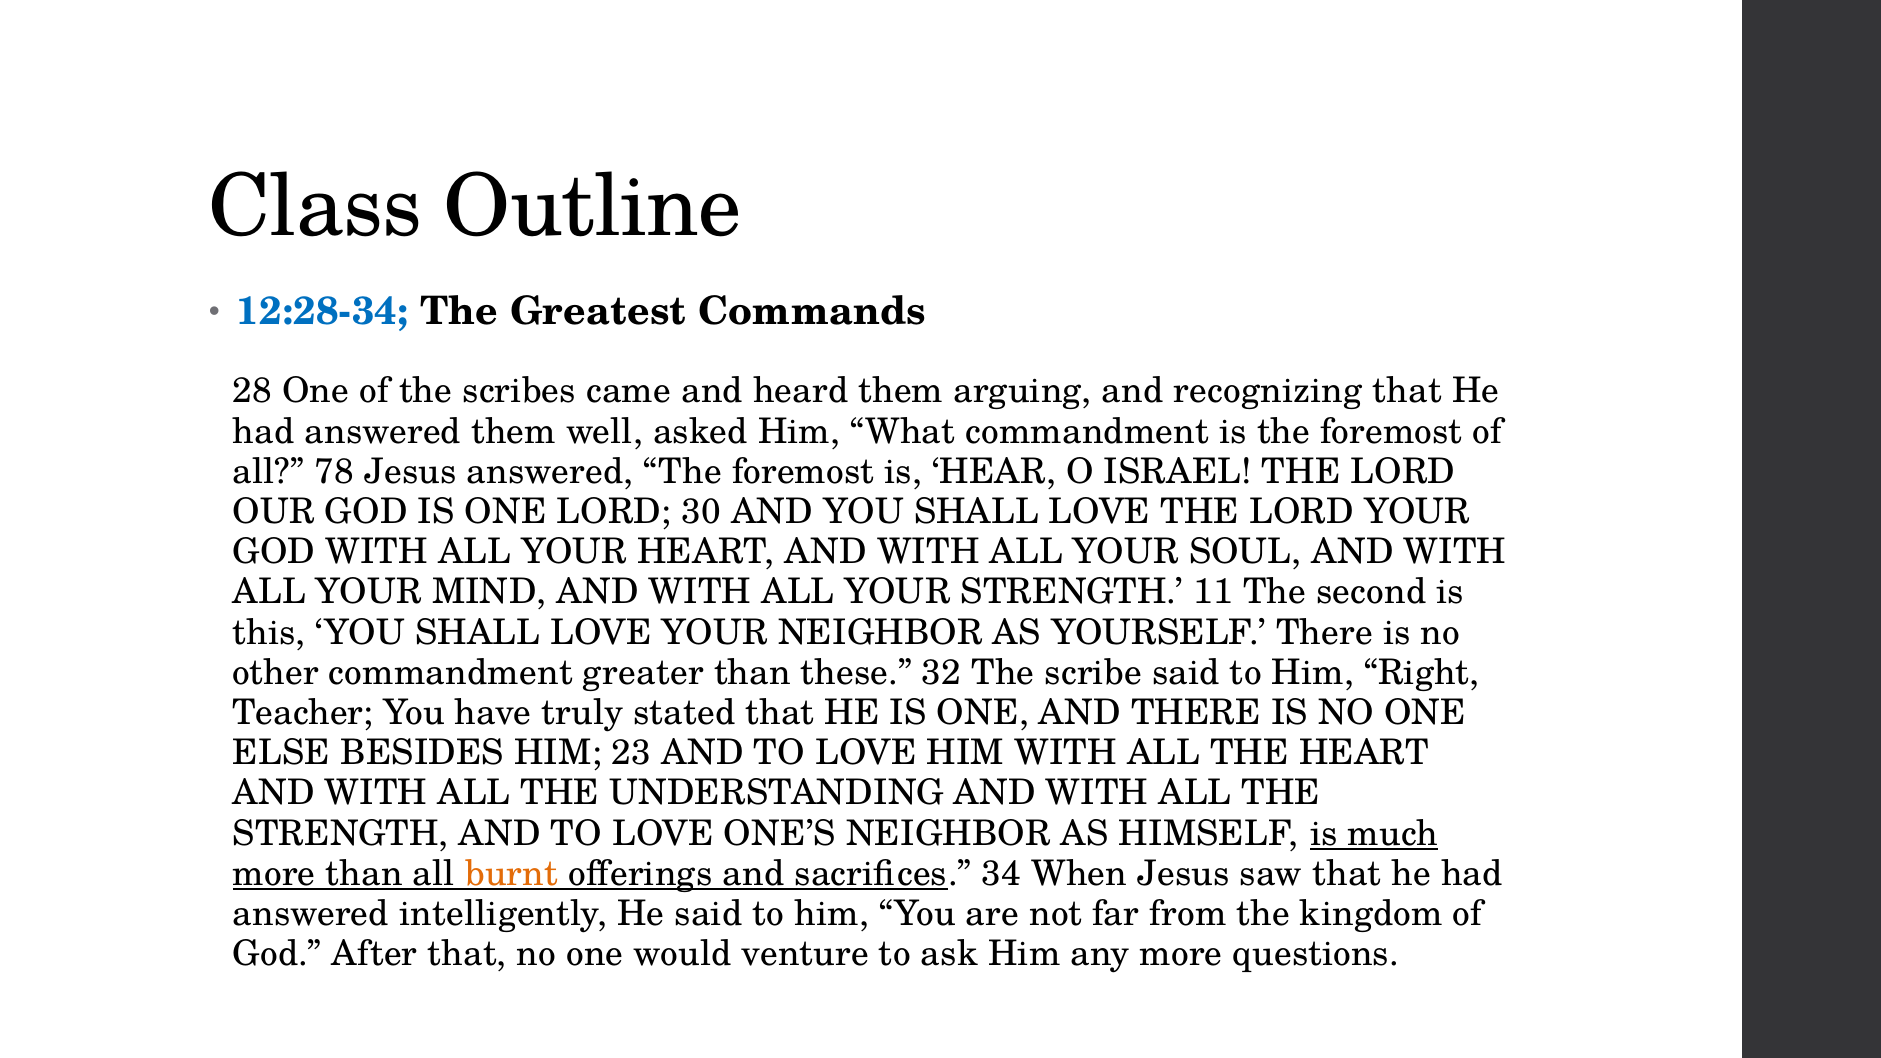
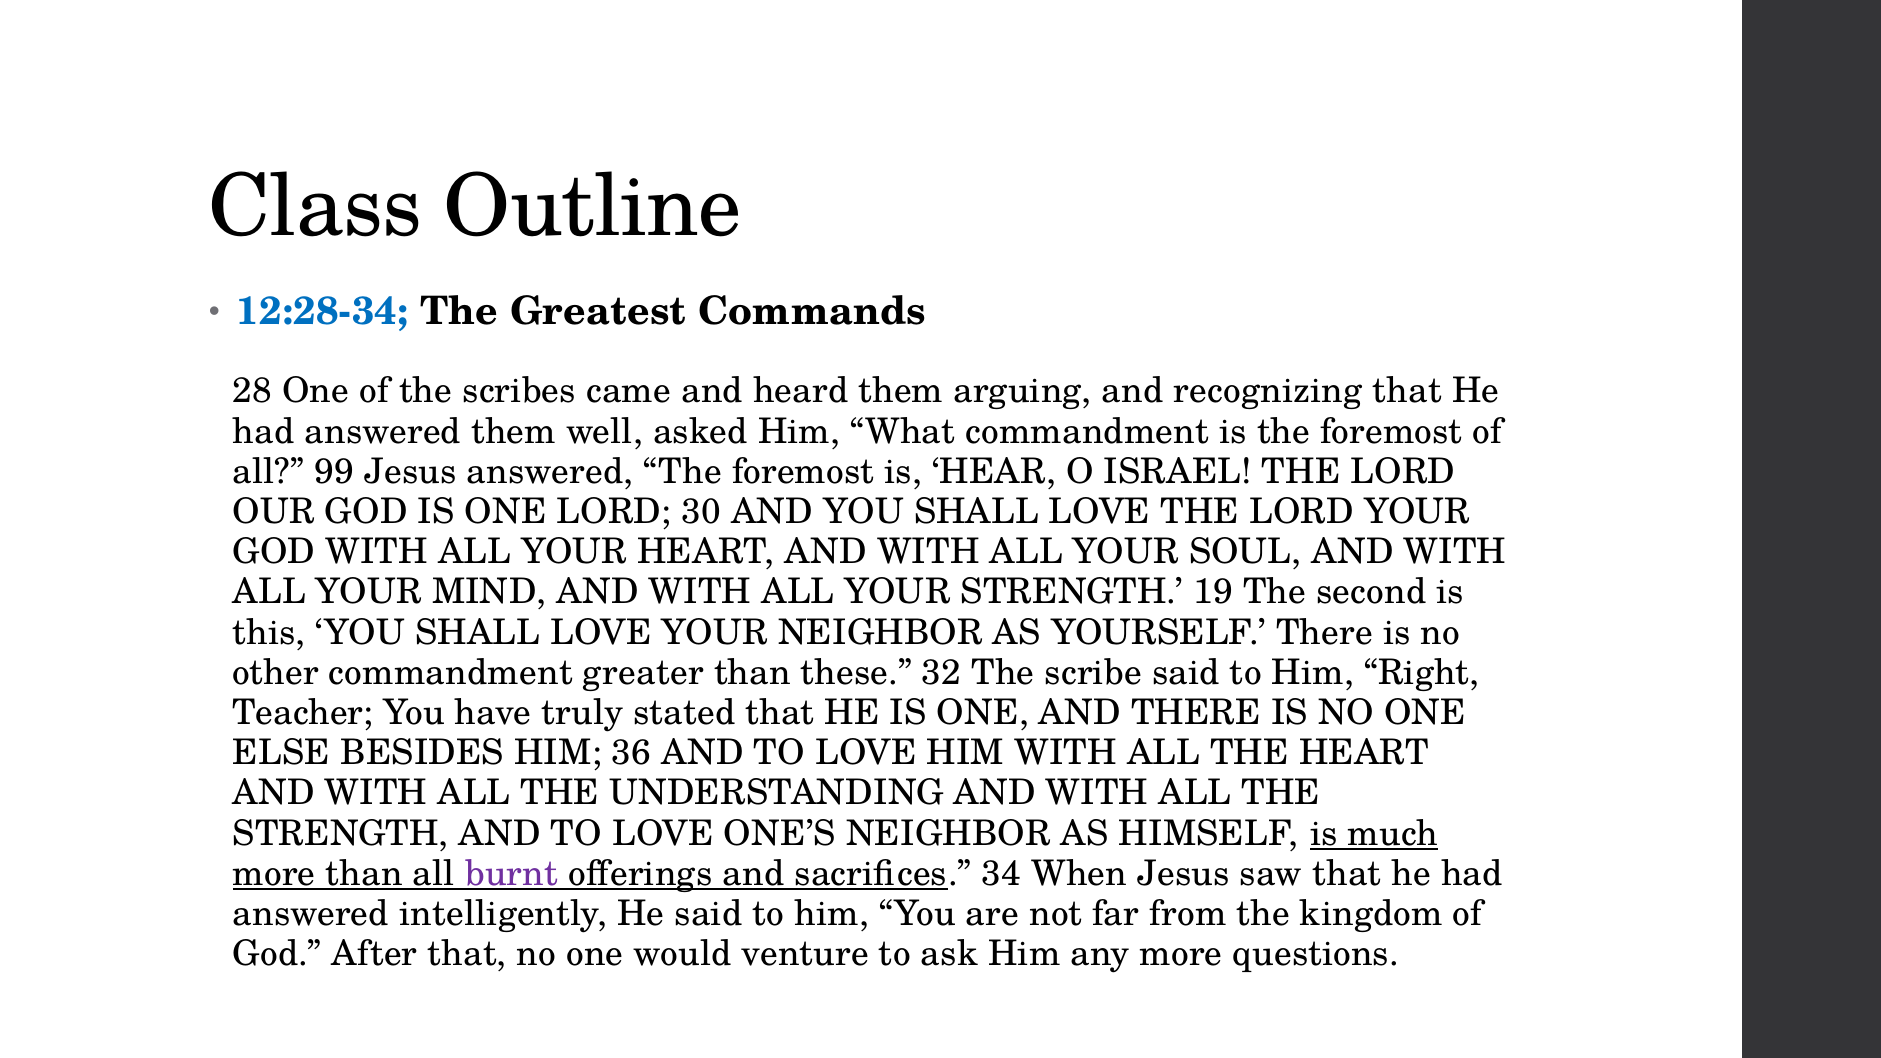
78: 78 -> 99 (334, 472)
11: 11 -> 19 (1213, 592)
23: 23 -> 36 (632, 753)
burnt colour: orange -> purple (512, 874)
